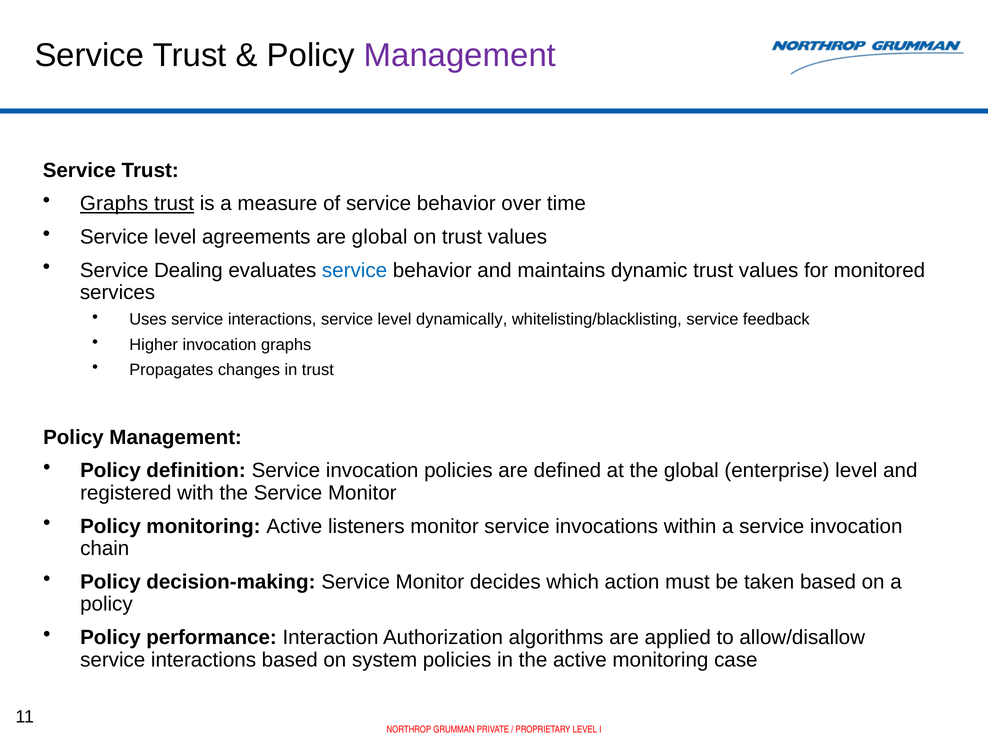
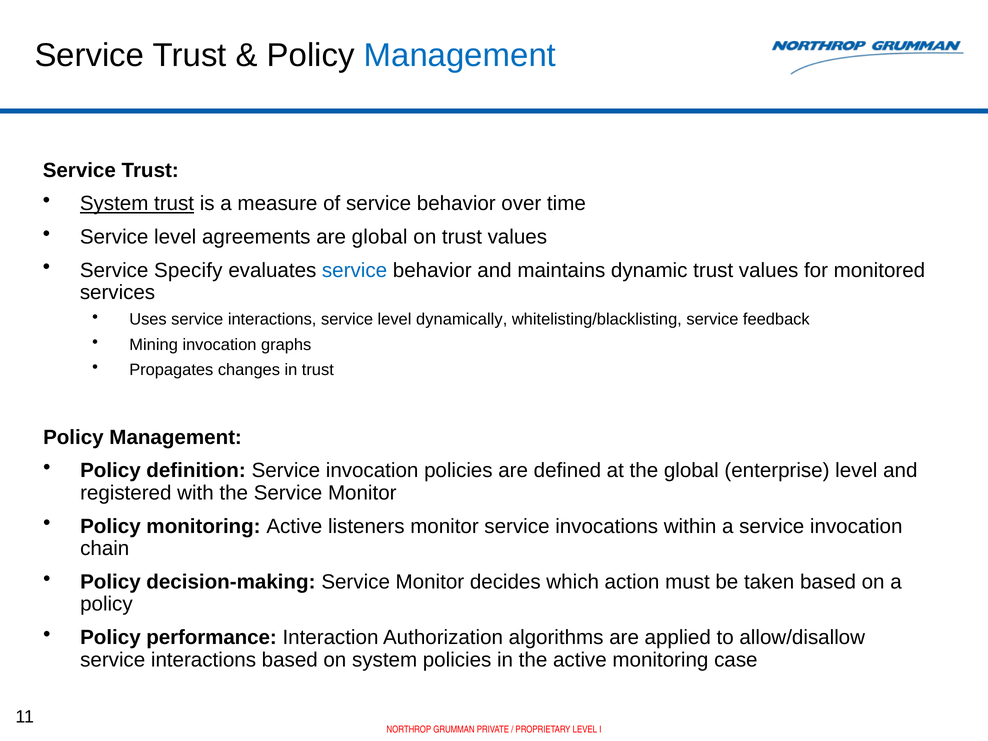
Management colour: purple -> blue (460, 55)
Graphs: Graphs -> System (114, 204)
Dealing: Dealing -> Specify (188, 270)
Higher: Higher -> Mining (154, 345)
